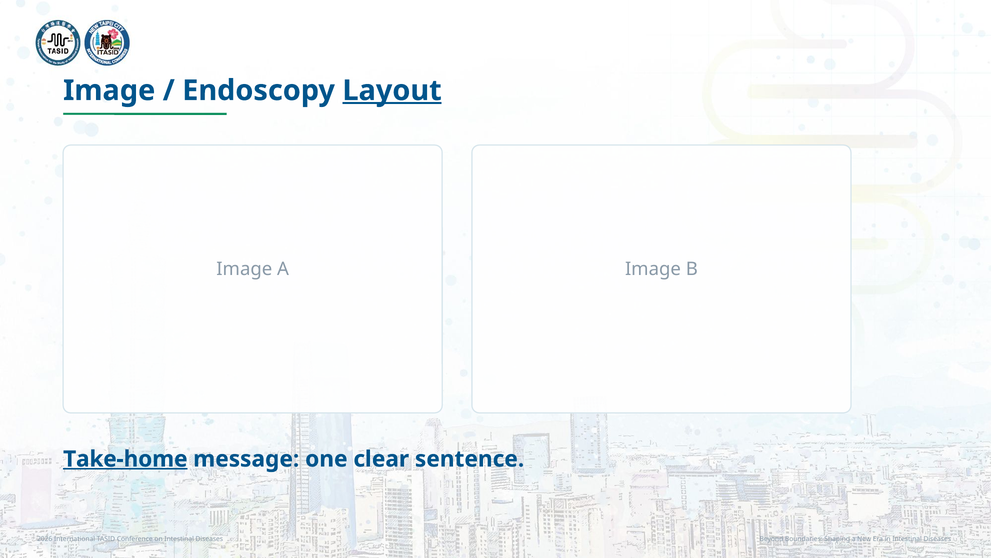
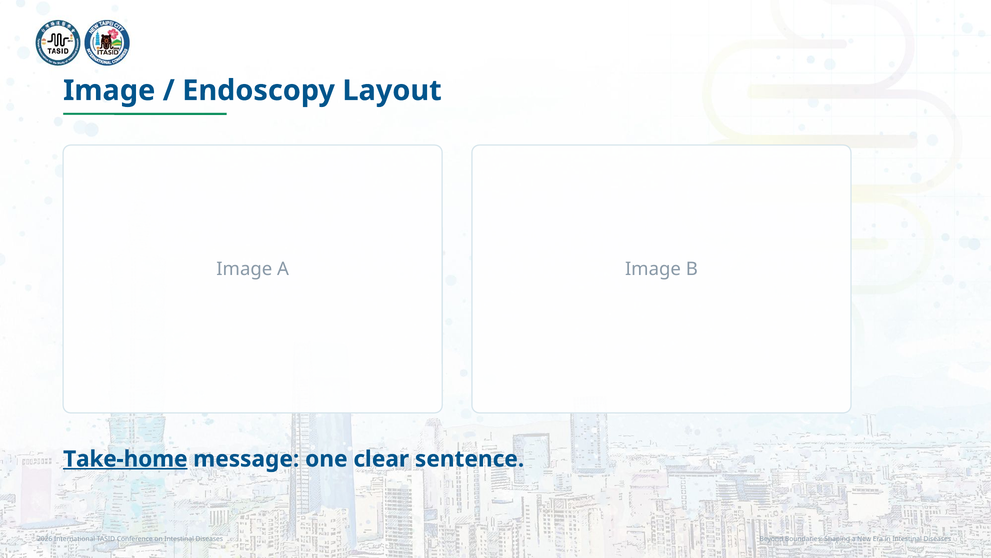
Layout underline: present -> none (392, 90)
